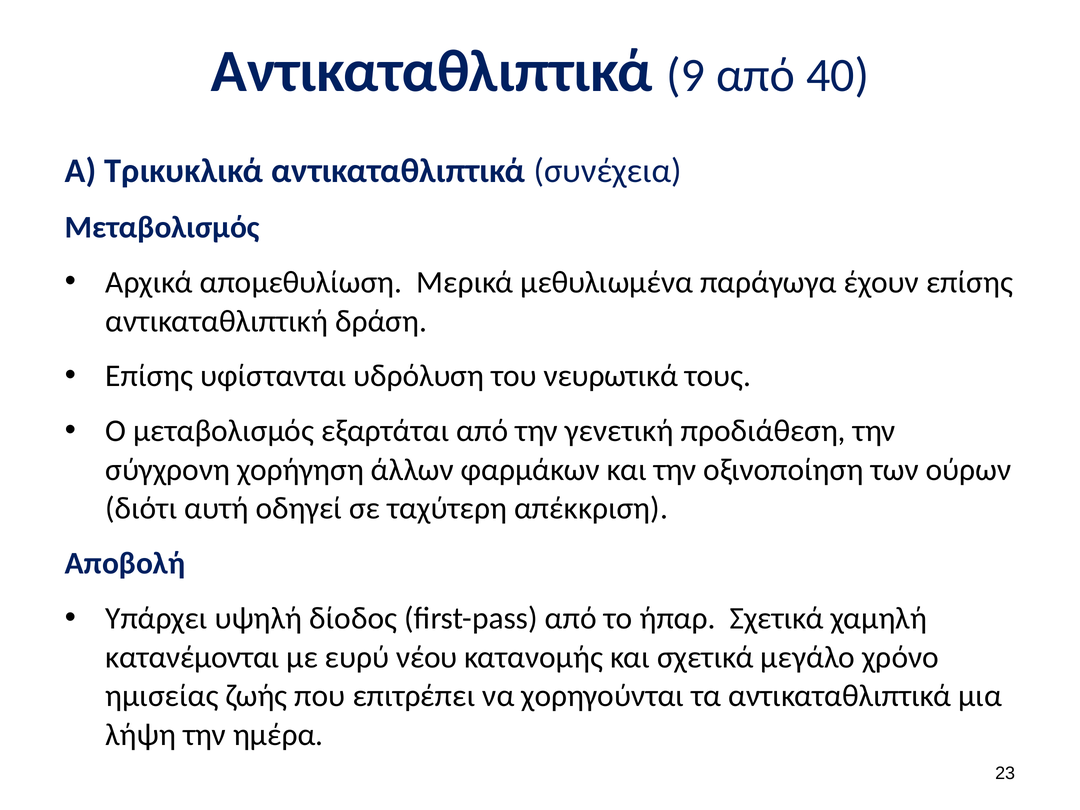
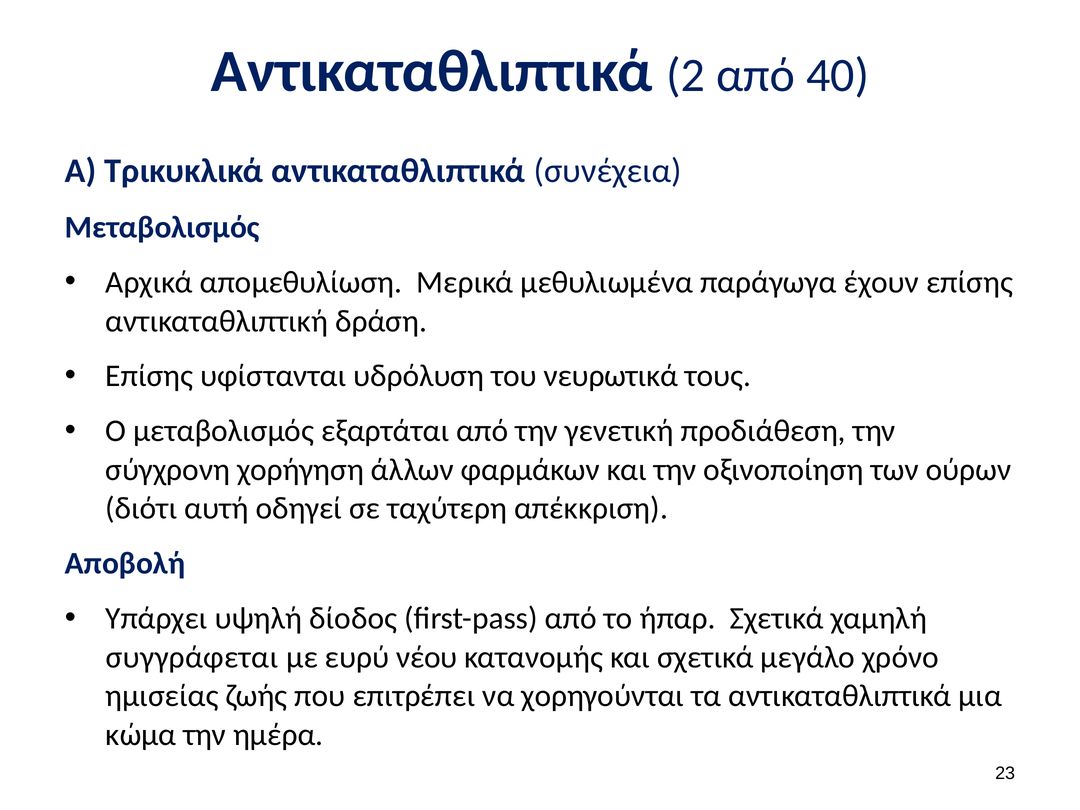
9: 9 -> 2 (686, 76)
κατανέμονται: κατανέμονται -> συγγράφεται (192, 657)
λήψη: λήψη -> κώμα (141, 735)
